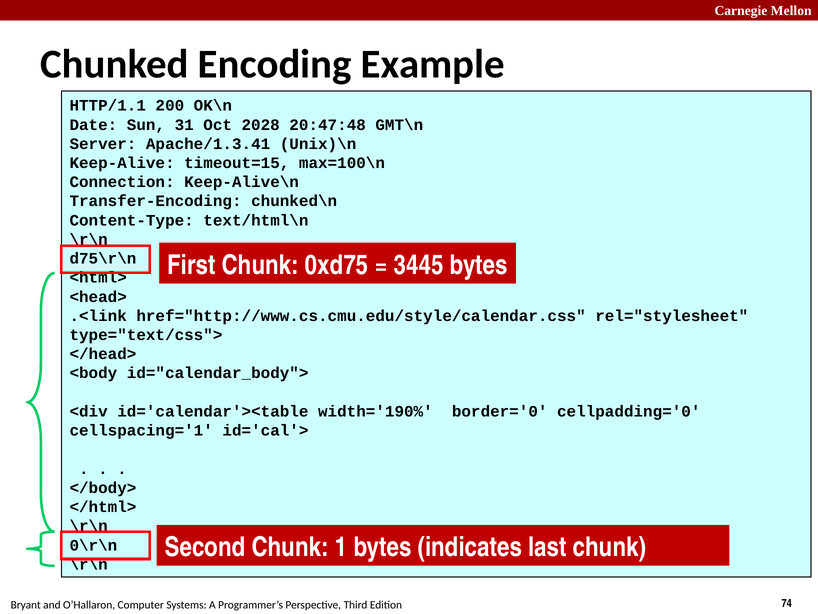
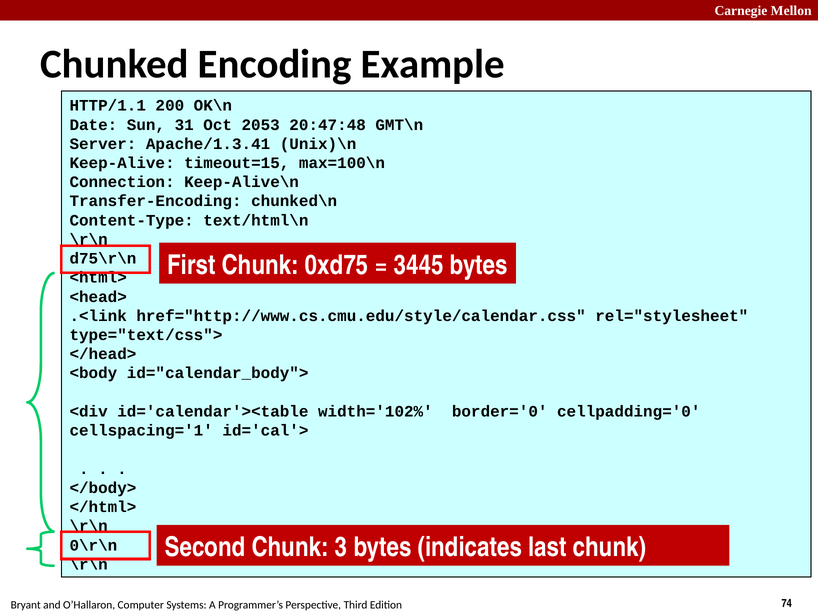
2028: 2028 -> 2053 (261, 125)
width='190%: width='190% -> width='102% (375, 411)
1: 1 -> 3 (341, 547)
